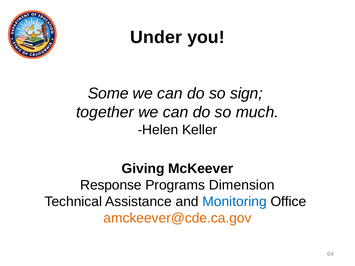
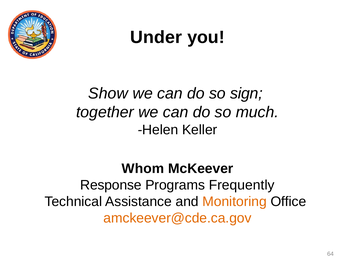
Some: Some -> Show (108, 93)
Giving: Giving -> Whom (143, 169)
Dimension: Dimension -> Frequently (242, 185)
Monitoring colour: blue -> orange (235, 202)
